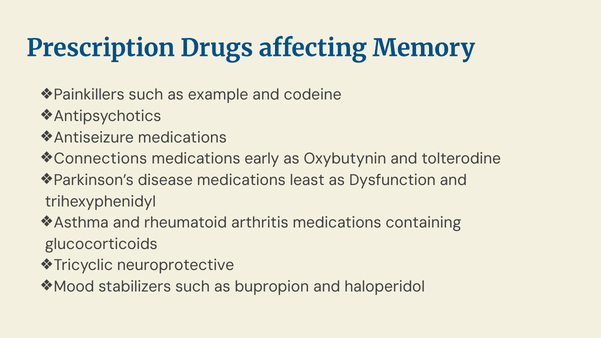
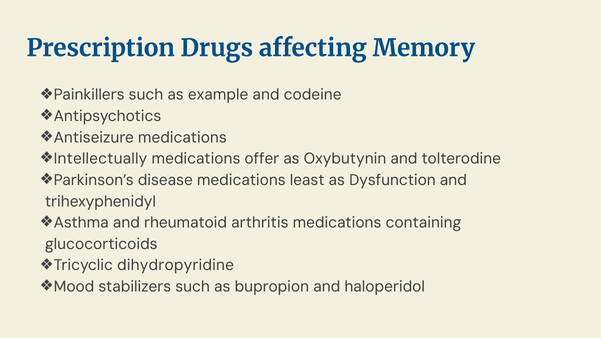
Connections: Connections -> Intellectually (100, 159)
early: early -> offer (262, 159)
neuroprotective: neuroprotective -> dihydropyridine (176, 265)
